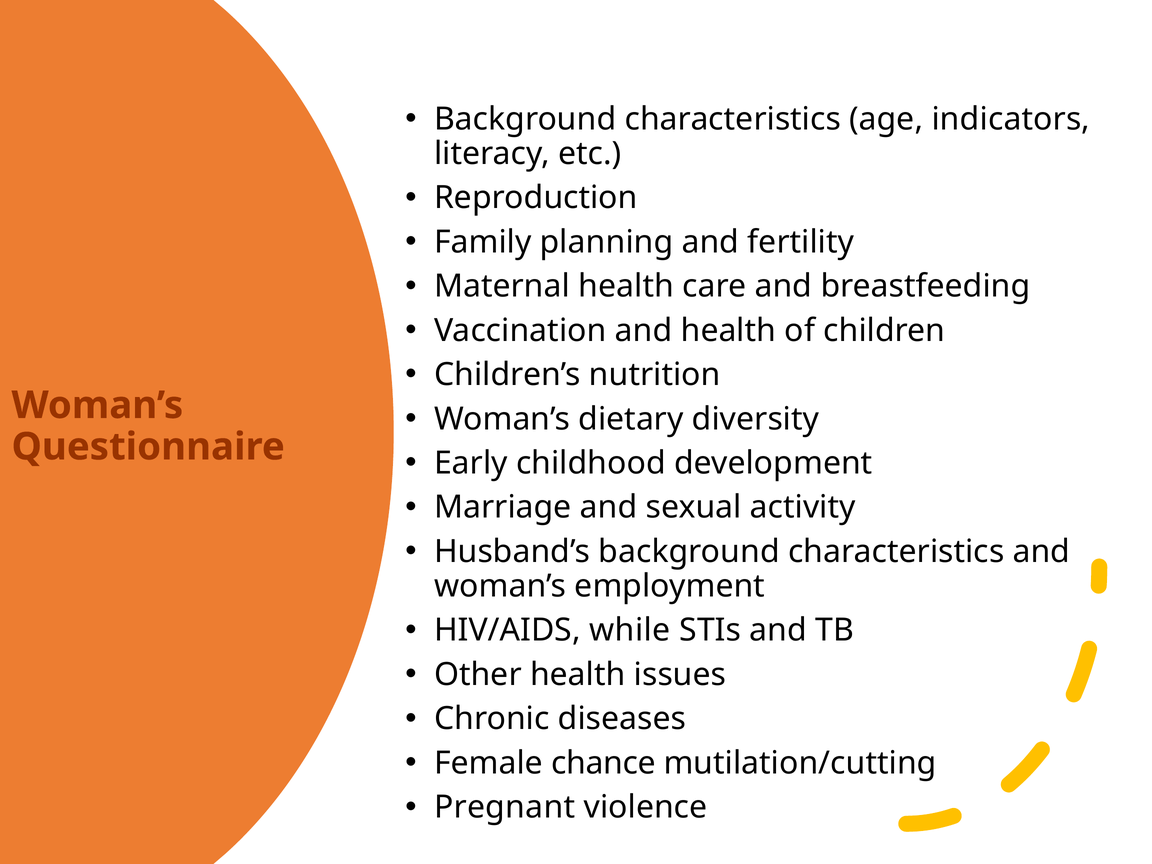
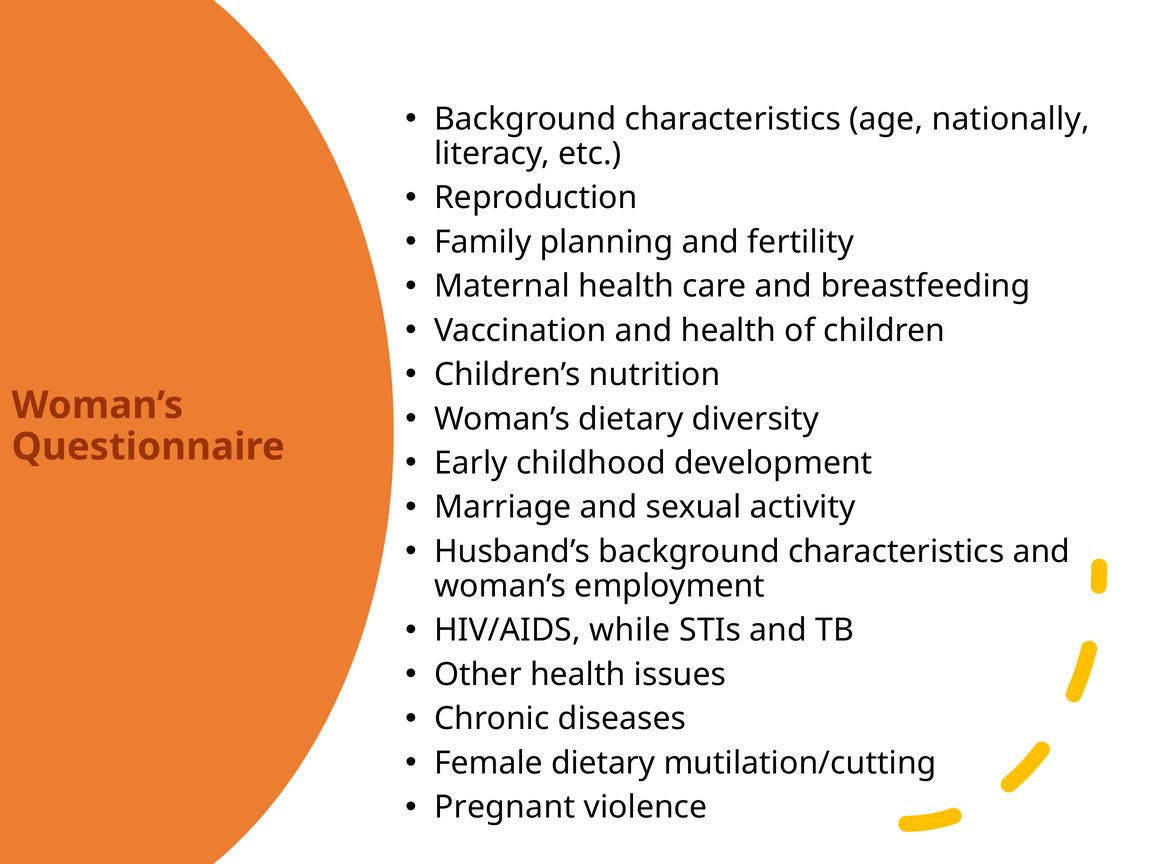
indicators: indicators -> nationally (1011, 119)
Female chance: chance -> dietary (603, 763)
